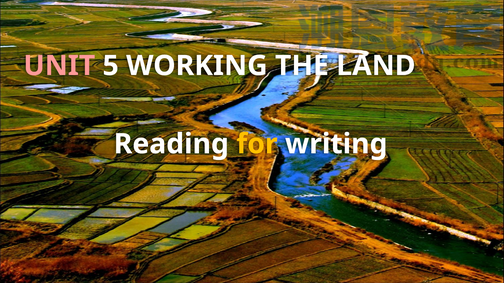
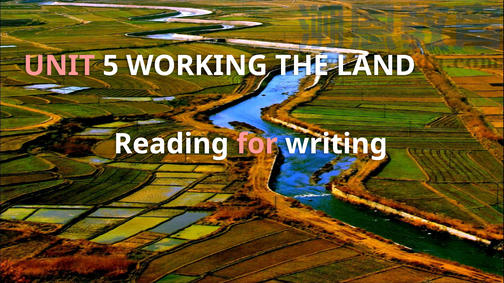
for colour: yellow -> pink (257, 144)
